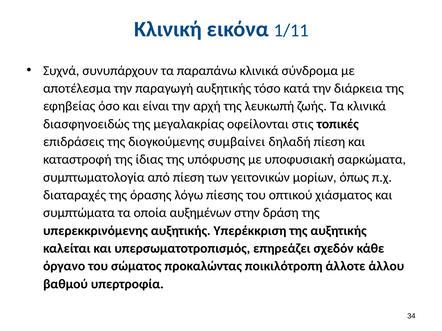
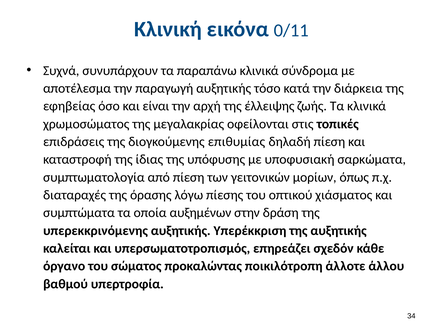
1/11: 1/11 -> 0/11 (291, 30)
λευκωπή: λευκωπή -> έλλειψης (269, 106)
διασφηνοειδώς: διασφηνοειδώς -> χρωμοσώματος (86, 124)
συμβαίνει: συμβαίνει -> επιθυμίας (236, 142)
